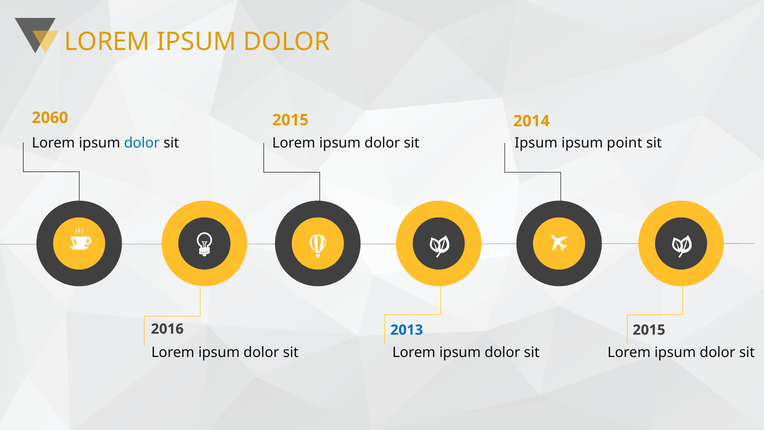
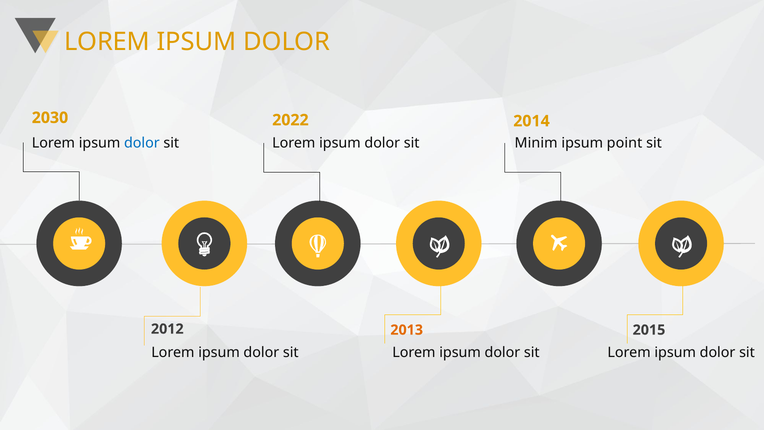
2060: 2060 -> 2030 (50, 118)
2015: 2015 -> 2022 (290, 120)
Ipsum: Ipsum -> Minim (536, 143)
2016: 2016 -> 2012 (167, 329)
2013 colour: blue -> orange (407, 330)
